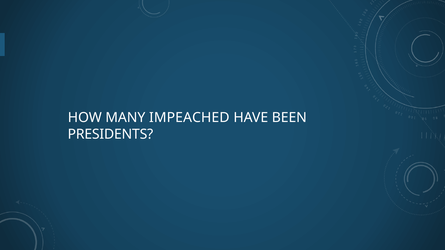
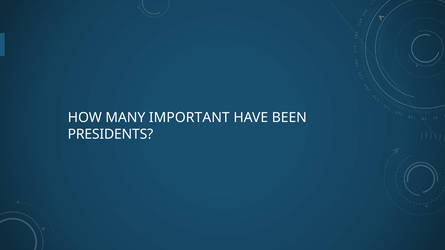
IMPEACHED: IMPEACHED -> IMPORTANT (189, 118)
